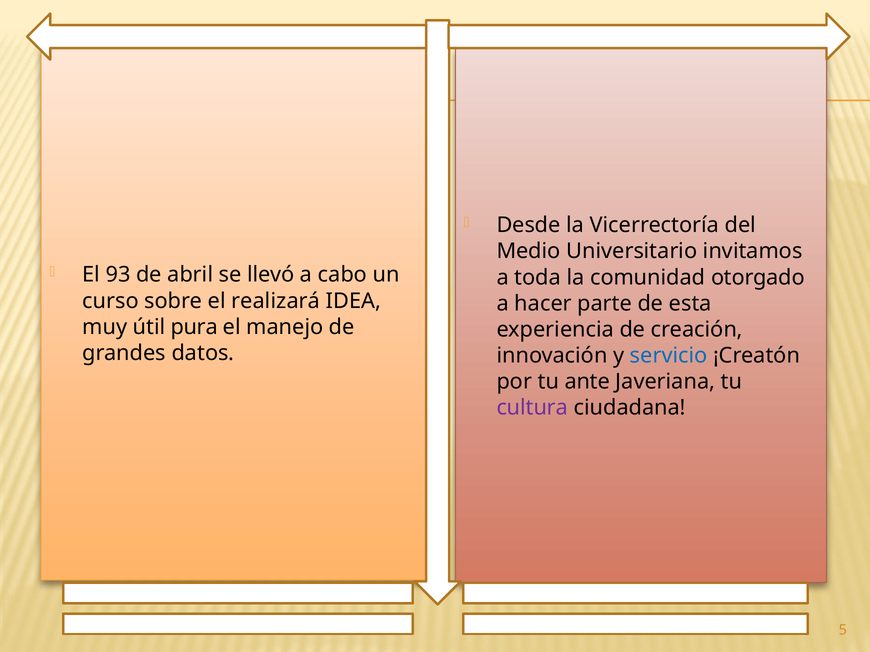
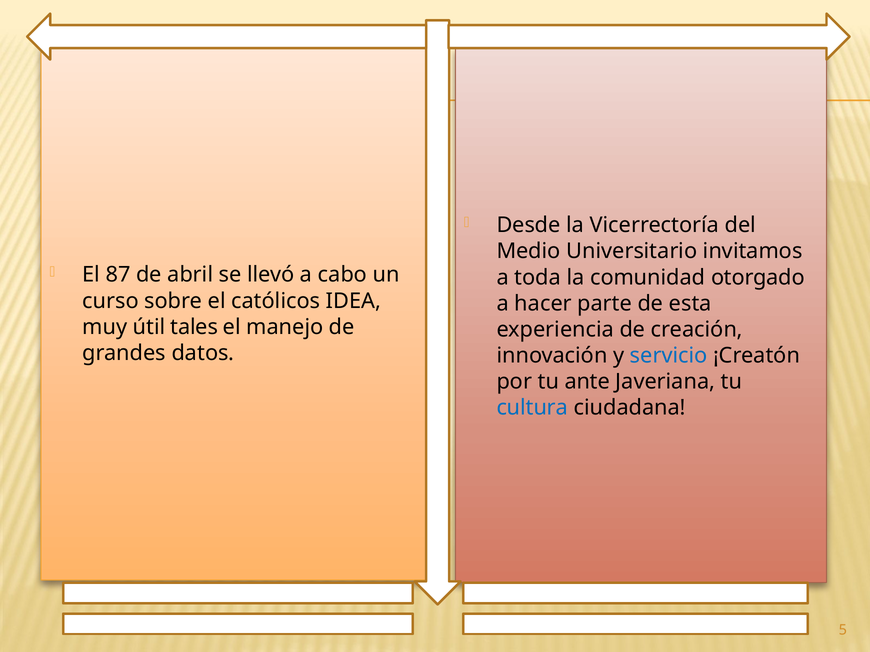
93: 93 -> 87 (118, 275)
realizará: realizará -> católicos (276, 301)
pura: pura -> tales (194, 327)
cultura colour: purple -> blue (532, 408)
